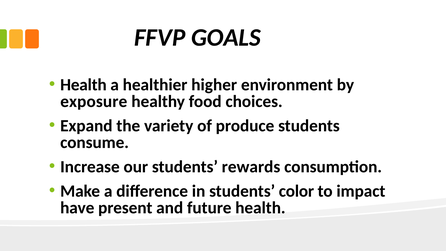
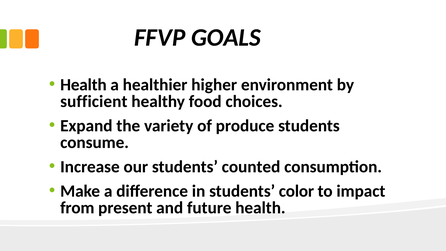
exposure: exposure -> sufficient (94, 102)
rewards: rewards -> counted (251, 167)
have: have -> from (77, 208)
